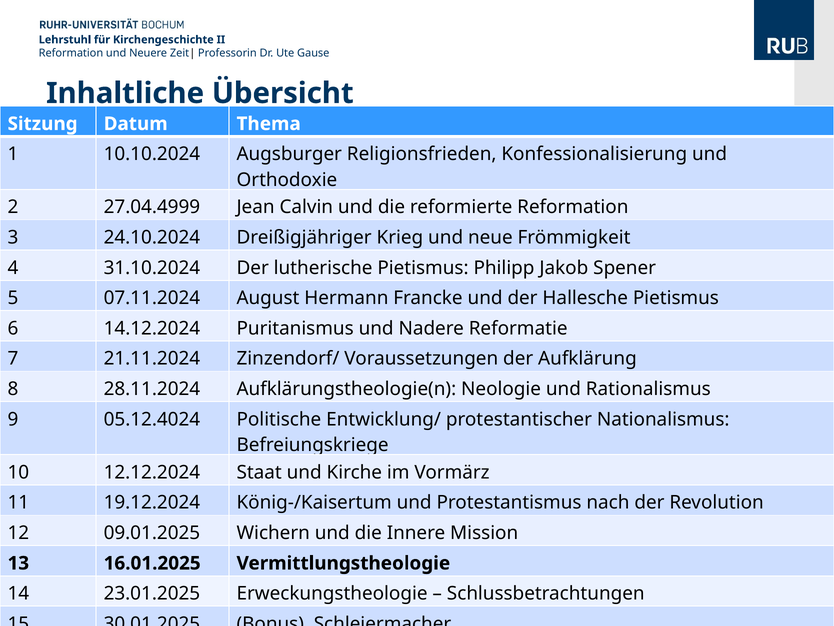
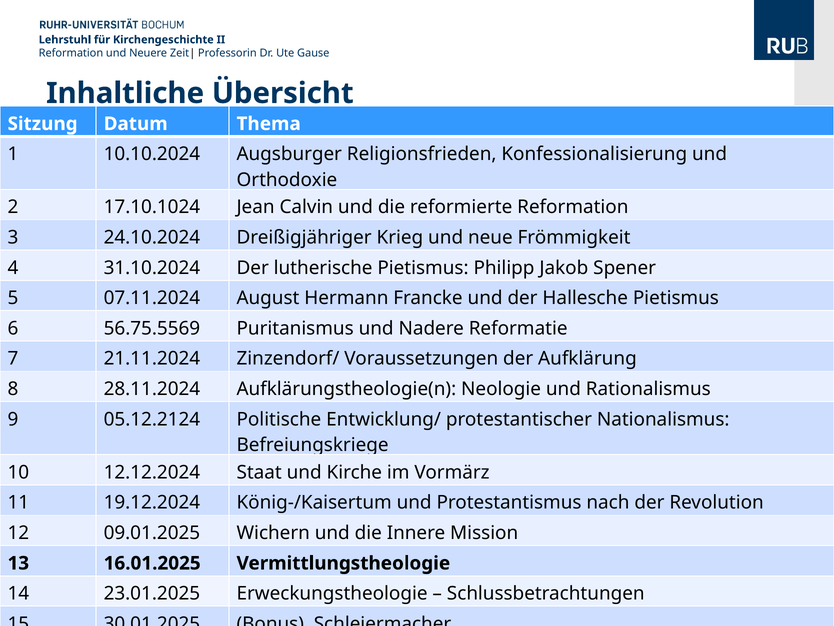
27.04.4999: 27.04.4999 -> 17.10.1024 (152, 207)
14.12.2024: 14.12.2024 -> 56.75.5569 (152, 328)
05.12.4024: 05.12.4024 -> 05.12.2124 (152, 419)
